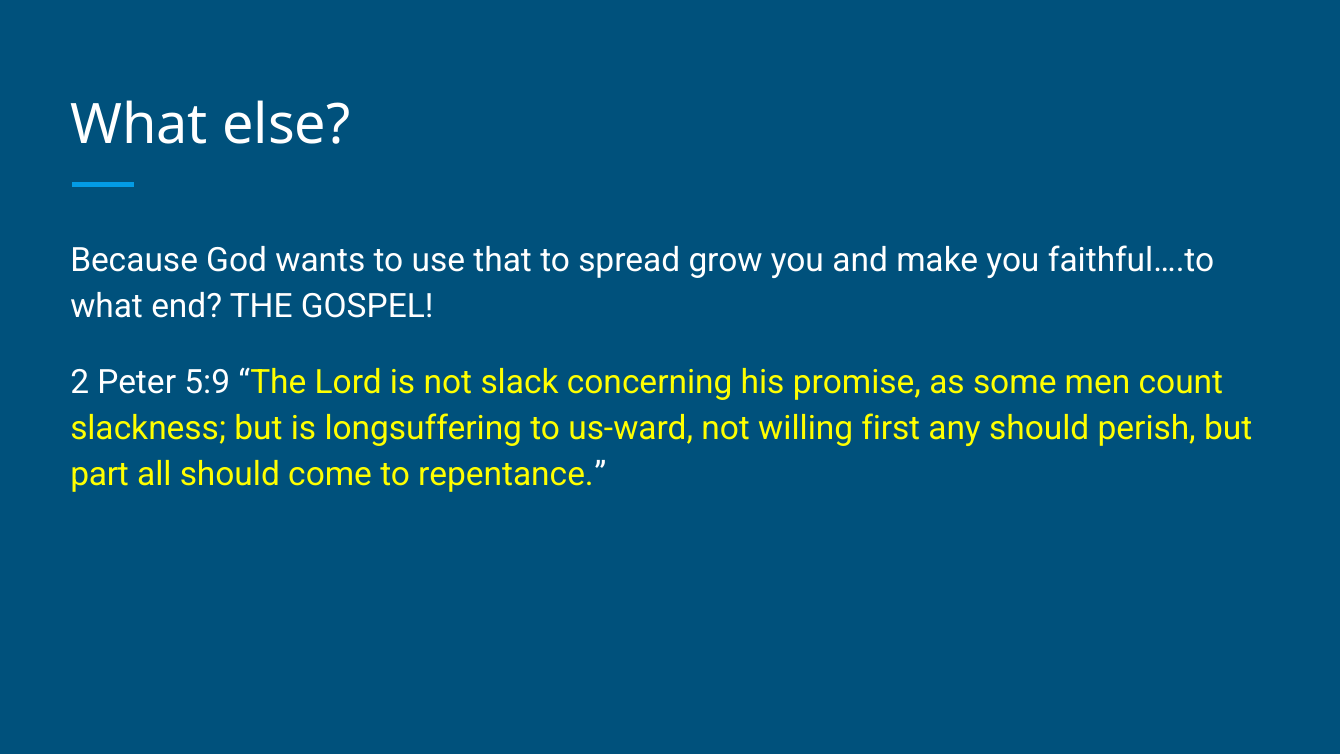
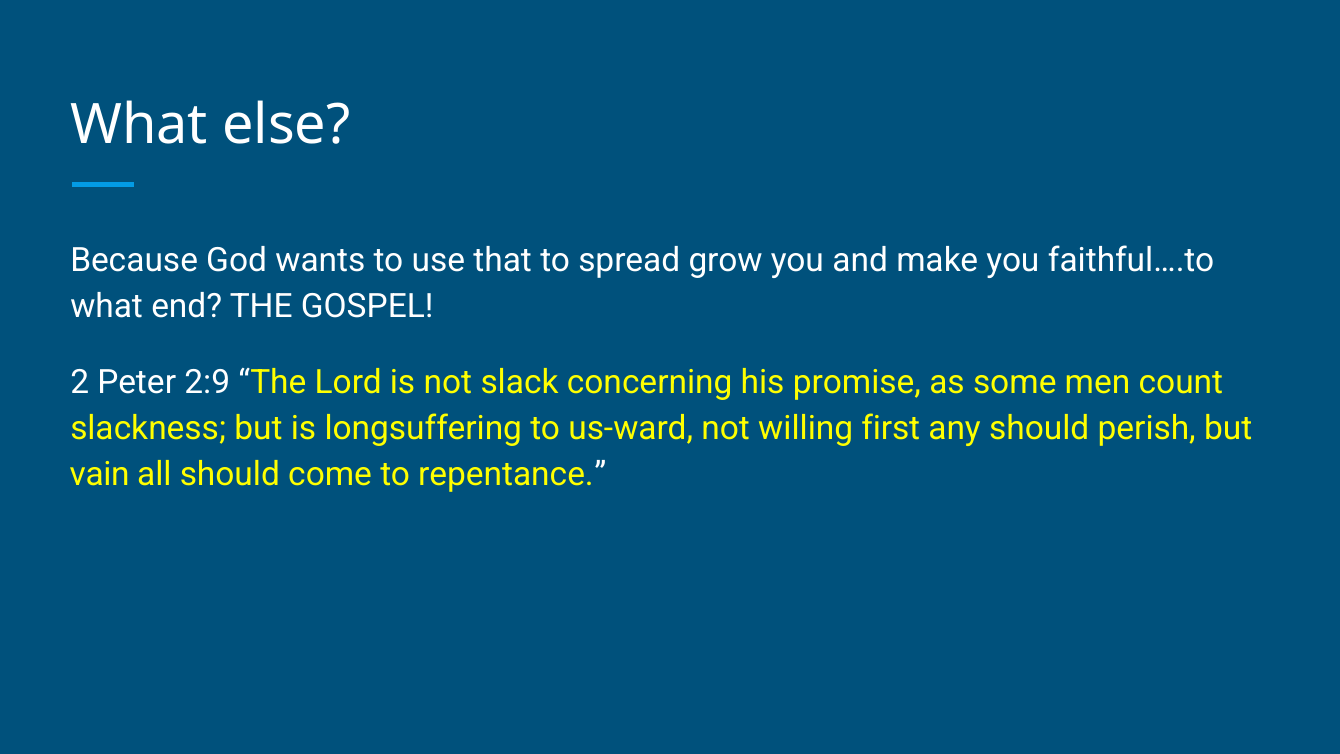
5:9: 5:9 -> 2:9 (207, 382)
part: part -> vain (100, 475)
